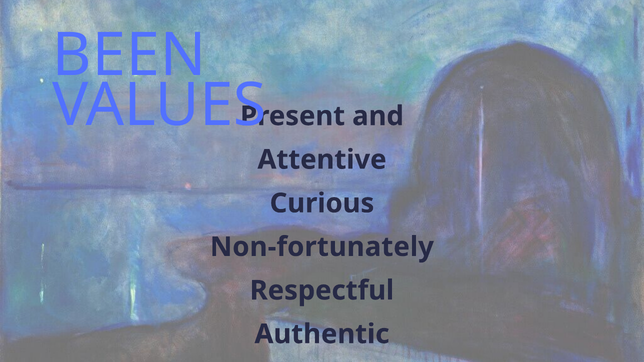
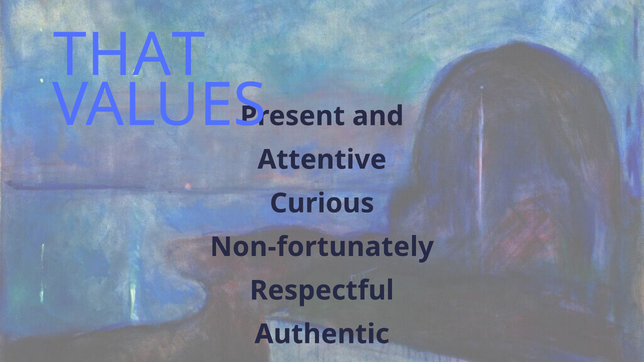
BEEN: BEEN -> THAT (129, 55)
